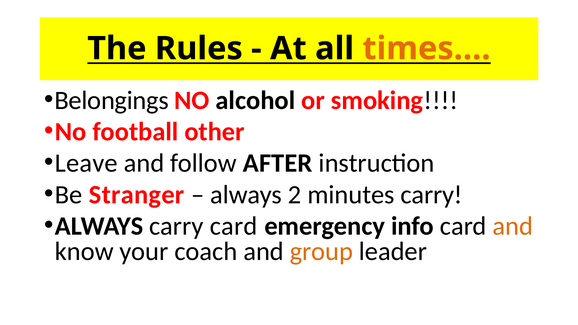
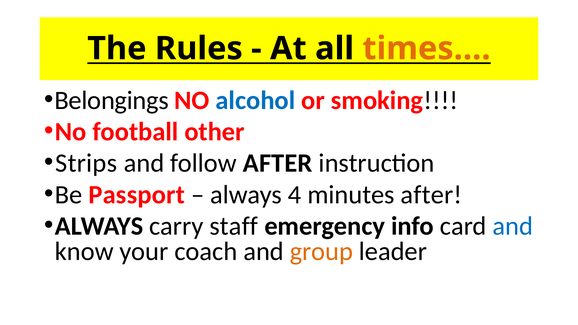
alcohol colour: black -> blue (255, 100)
Leave: Leave -> Strips (86, 163)
Stranger: Stranger -> Passport (137, 195)
2: 2 -> 4 (295, 195)
minutes carry: carry -> after (431, 195)
carry card: card -> staff (234, 226)
and colour: orange -> blue (513, 226)
